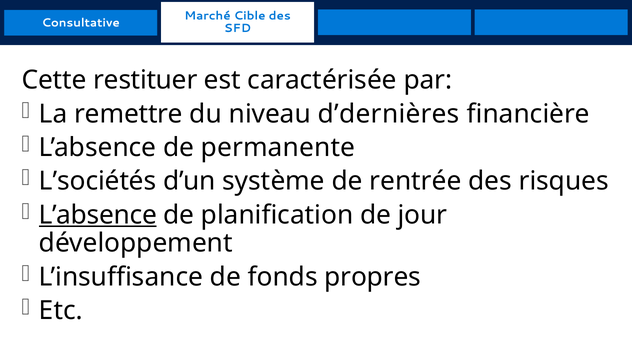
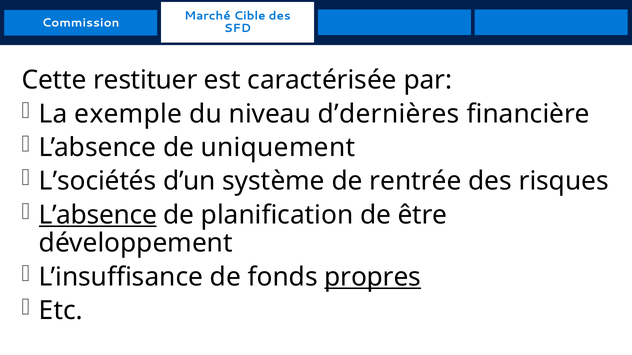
Consultative: Consultative -> Commission (81, 23)
remettre: remettre -> exemple (128, 114)
permanente: permanente -> uniquement (278, 148)
jour: jour -> être (422, 215)
propres underline: none -> present (373, 277)
